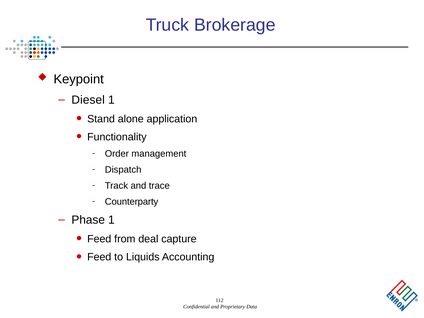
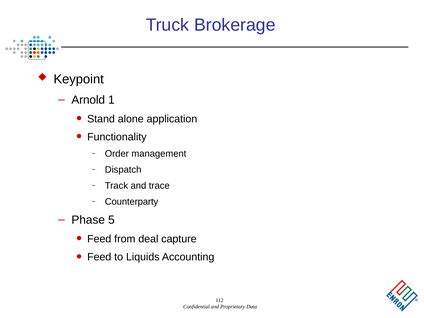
Diesel: Diesel -> Arnold (88, 100)
Phase 1: 1 -> 5 (111, 220)
